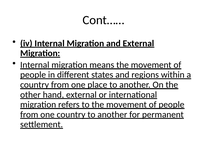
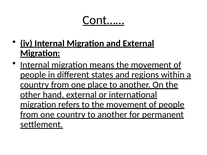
Cont…… underline: none -> present (103, 20)
